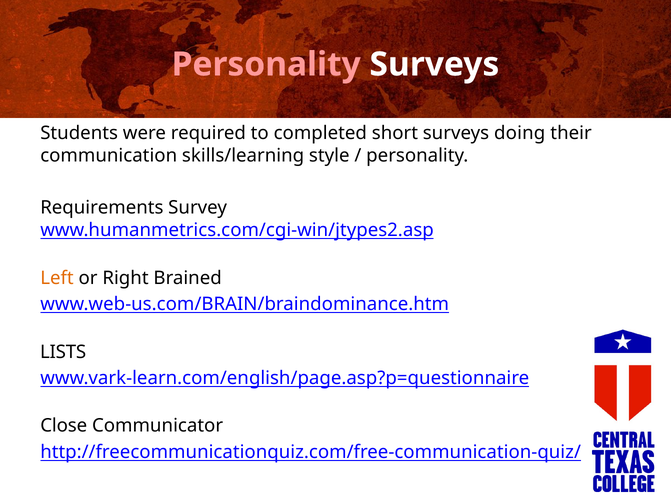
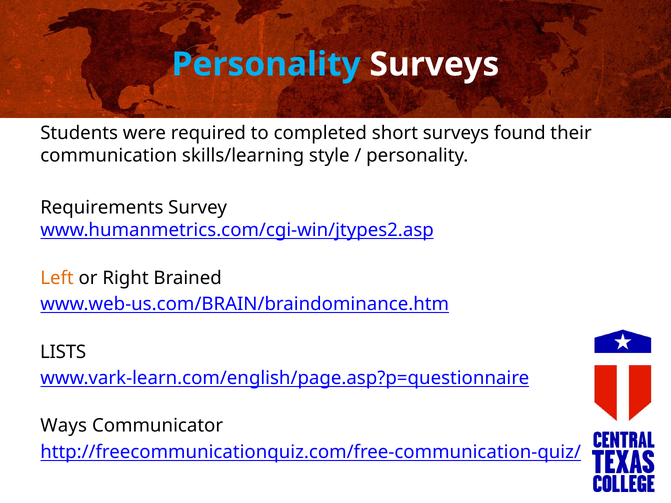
Personality colour: pink -> light blue (266, 64)
doing: doing -> found (520, 133)
Close: Close -> Ways (64, 426)
